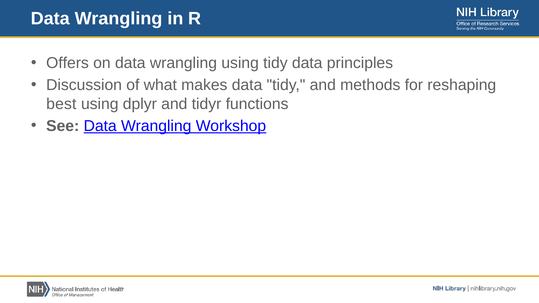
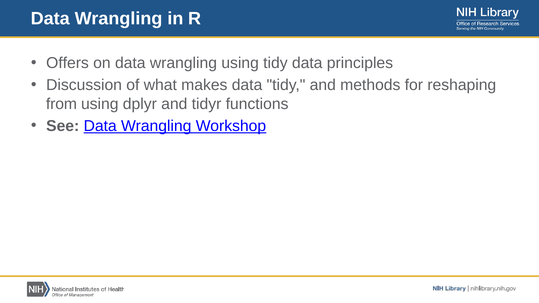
best: best -> from (61, 104)
